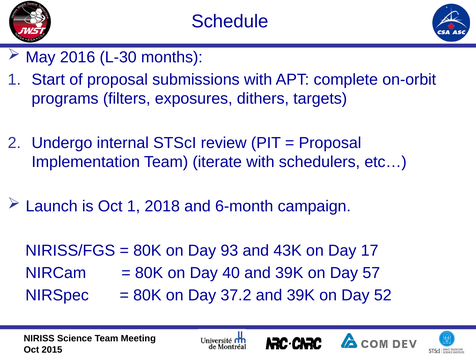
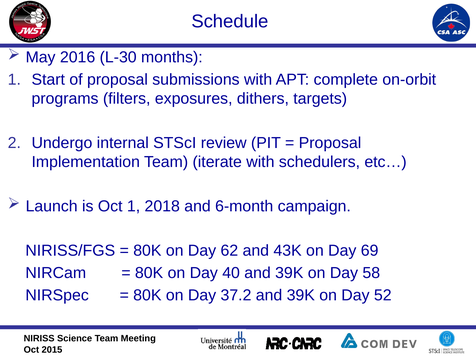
93: 93 -> 62 (229, 251)
17: 17 -> 69 (370, 251)
57: 57 -> 58 (371, 273)
